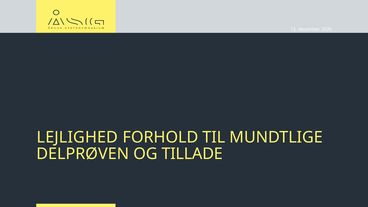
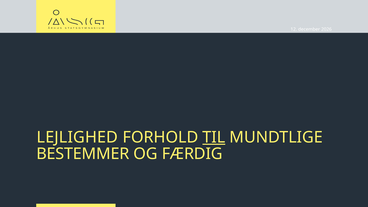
TIL underline: none -> present (214, 137)
DELPRØVEN: DELPRØVEN -> BESTEMMER (83, 154)
TILLADE: TILLADE -> FÆRDIG (192, 154)
